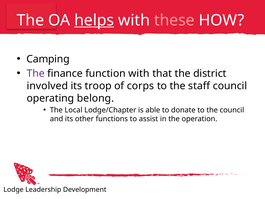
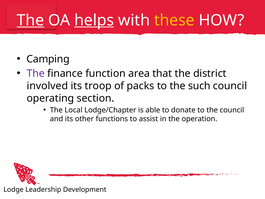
The underline: none -> present (30, 20)
these colour: pink -> yellow (174, 20)
function with: with -> area (139, 73)
corps: corps -> packs (141, 86)
staff: staff -> such (199, 86)
belong: belong -> section (95, 98)
